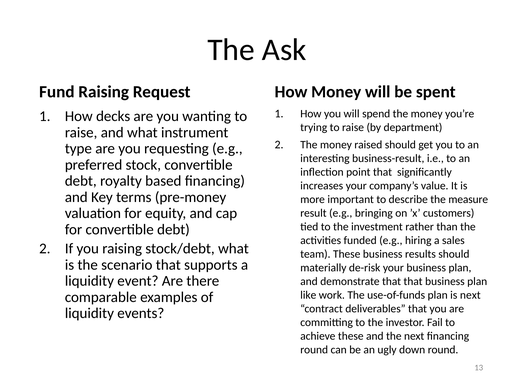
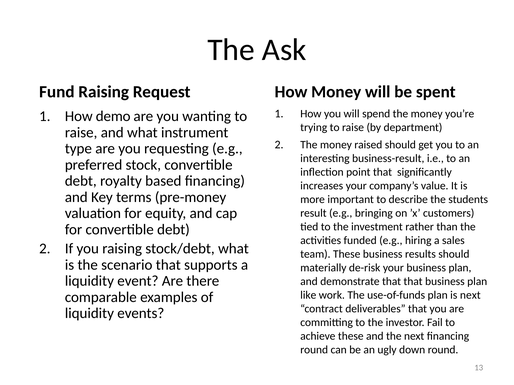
decks: decks -> demo (113, 116)
measure: measure -> students (468, 200)
